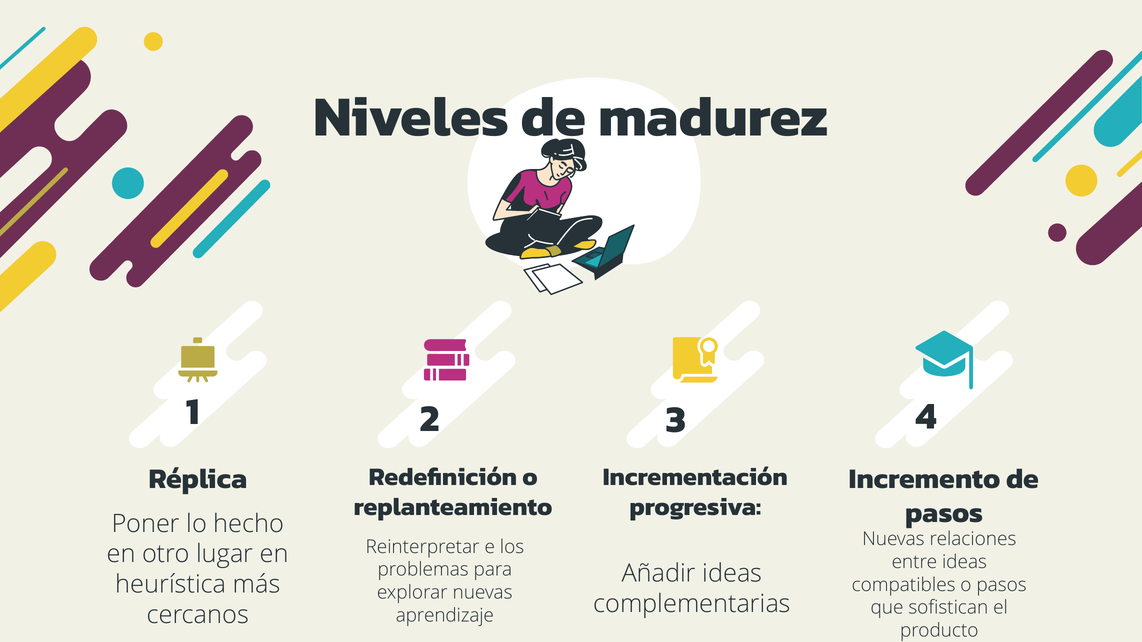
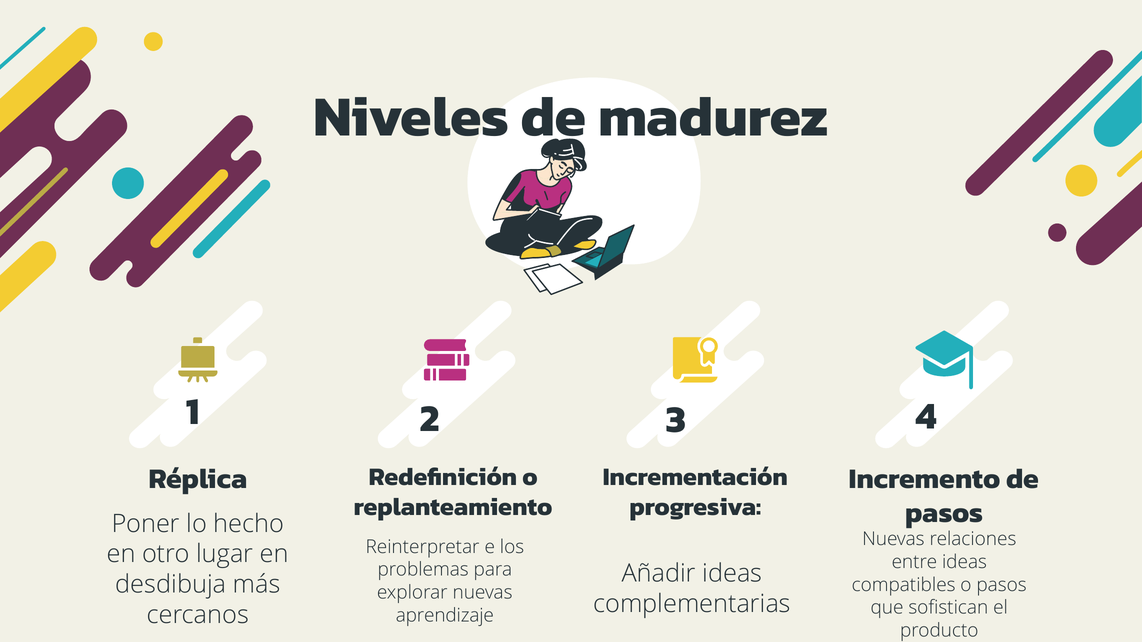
heurística: heurística -> desdibuja (171, 585)
